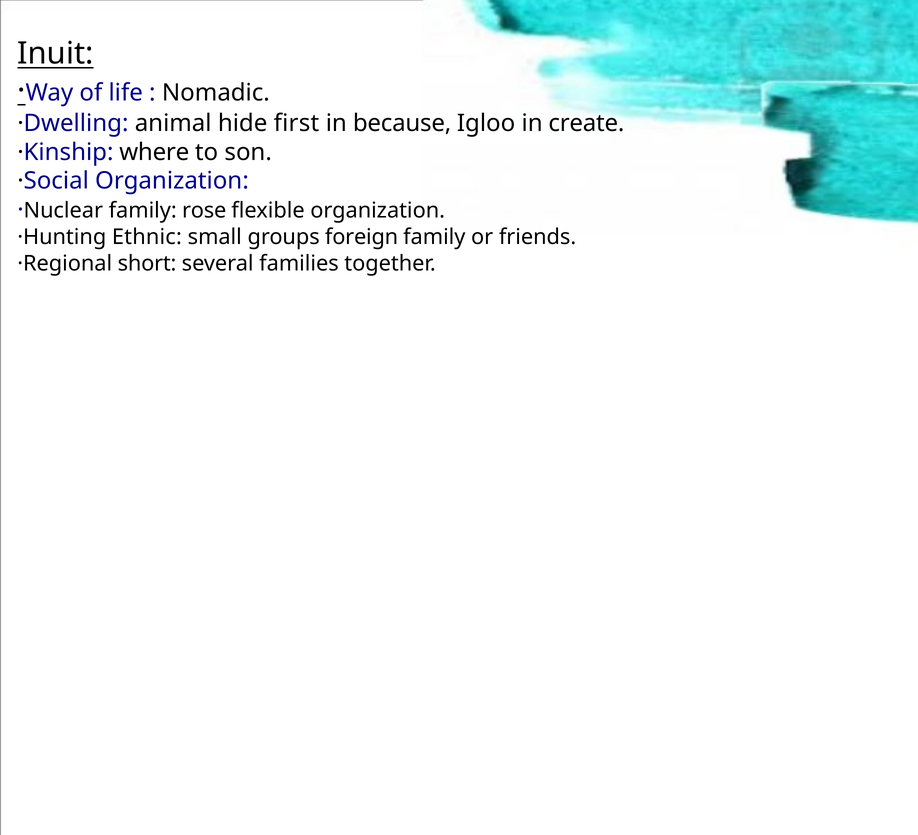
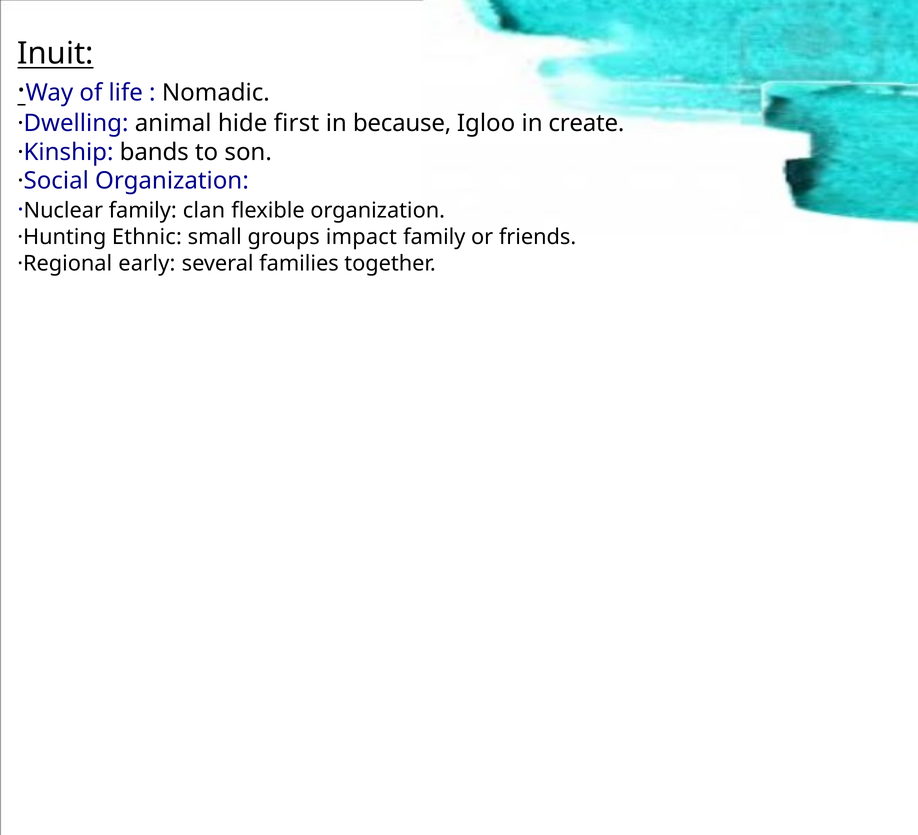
where: where -> bands (154, 152)
rose: rose -> clan (204, 211)
foreign: foreign -> impact (361, 237)
short: short -> early (147, 264)
